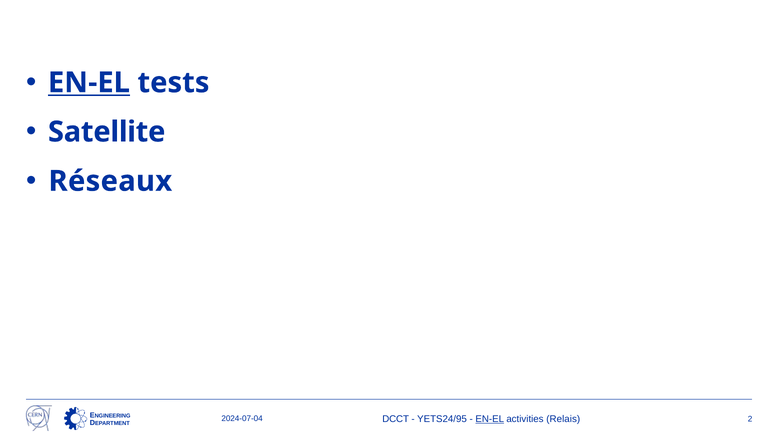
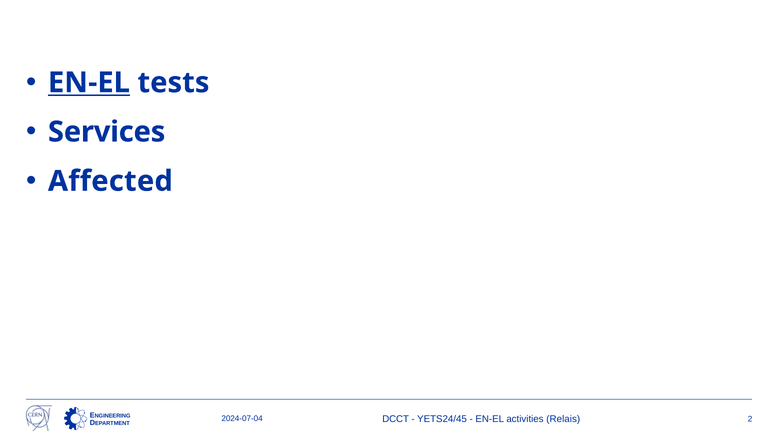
Satellite: Satellite -> Services (107, 132)
Réseaux: Réseaux -> Affected (110, 181)
YETS24/95: YETS24/95 -> YETS24/45 (442, 420)
EN-EL underline: present -> none (490, 420)
